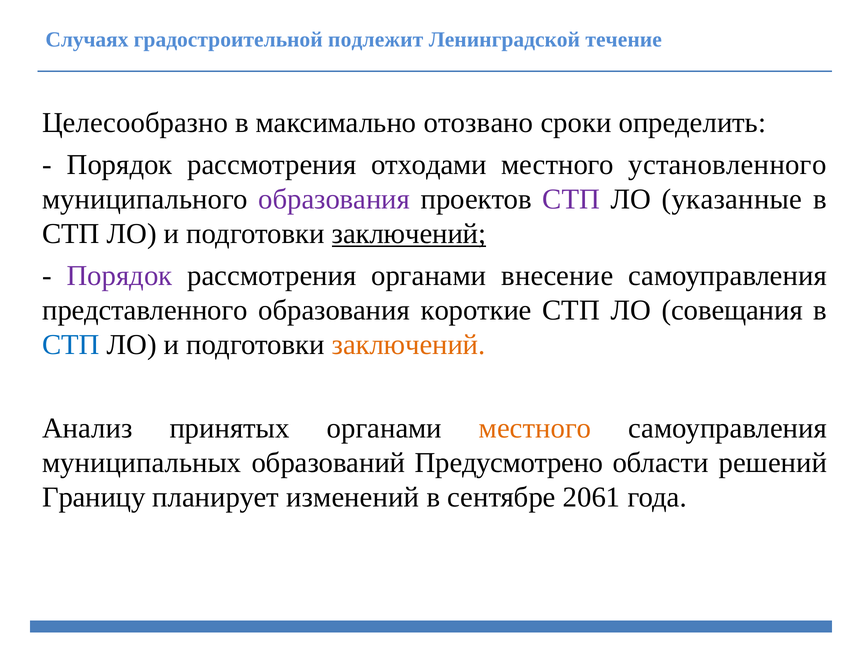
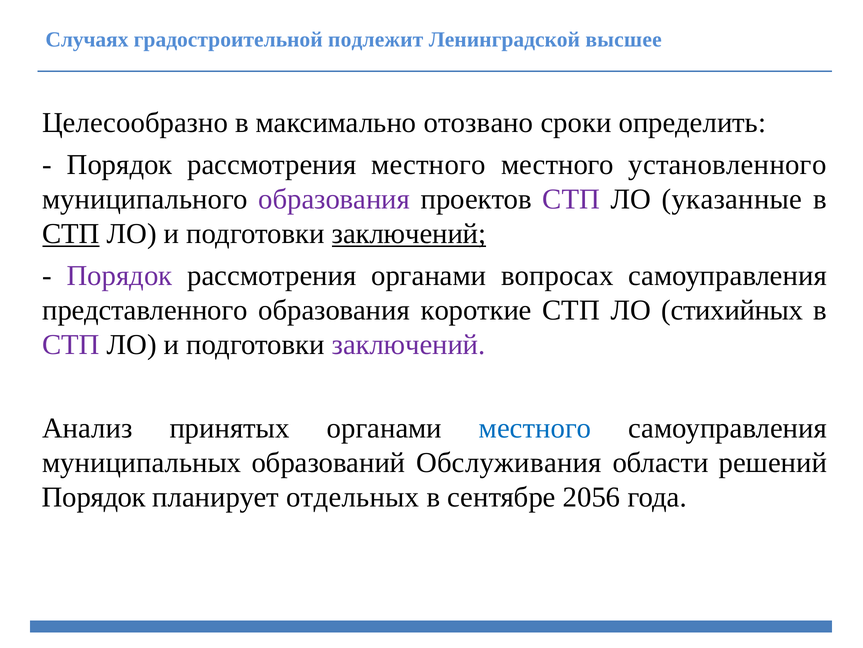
течение: течение -> высшее (624, 40)
рассмотрения отходами: отходами -> местного (429, 165)
СТП underline: none -> present (71, 234)
внесение: внесение -> вопросах (557, 275)
совещания: совещания -> стихийных (732, 310)
СТП colour: blue -> purple (71, 344)
заключений colour: orange -> purple (409, 344)
местного colour: orange -> blue (535, 428)
Предусмотрено: Предусмотрено -> Обслуживания (509, 462)
Границу: Границу -> Порядок (94, 497)
изменений: изменений -> отдельных (353, 497)
2061: 2061 -> 2056 (592, 497)
